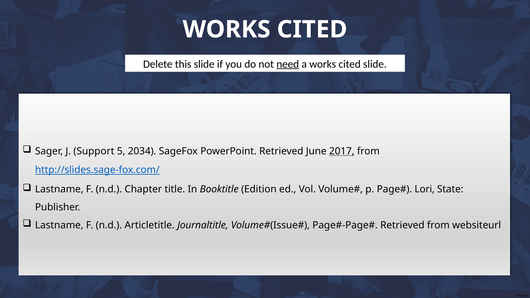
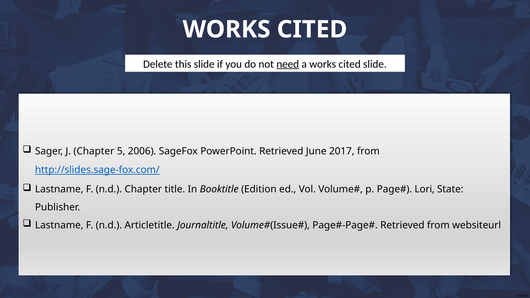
J Support: Support -> Chapter (94, 151)
2034: 2034 -> 2006 (142, 151)
2017 underline: present -> none (342, 151)
